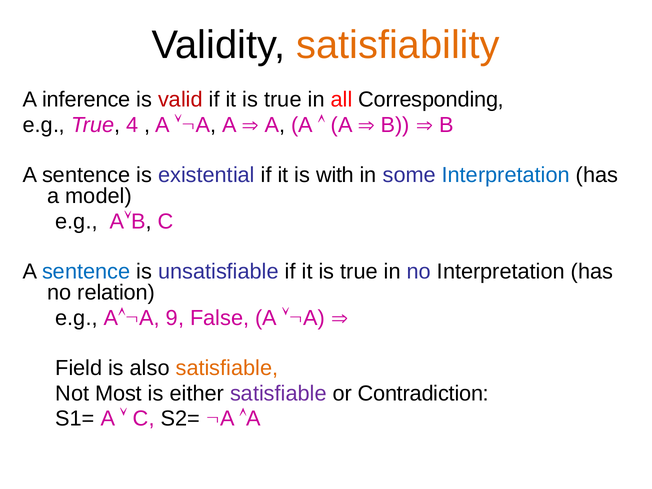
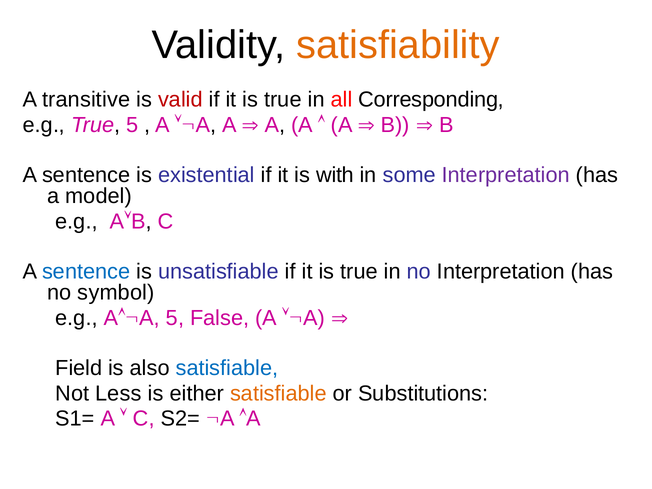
inference: inference -> transitive (86, 100)
True 4: 4 -> 5 (132, 125)
Interpretation colour: blue -> purple (506, 175)
relation: relation -> symbol (116, 293)
A 9: 9 -> 5 (175, 318)
satisfiable colour: orange -> blue (227, 368)
Most: Most -> Less (118, 393)
satisfiable colour: purple -> orange (278, 393)
Contradiction: Contradiction -> Substitutions (423, 393)
